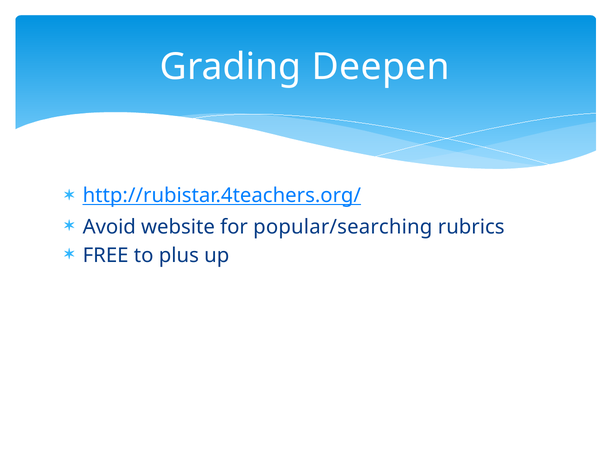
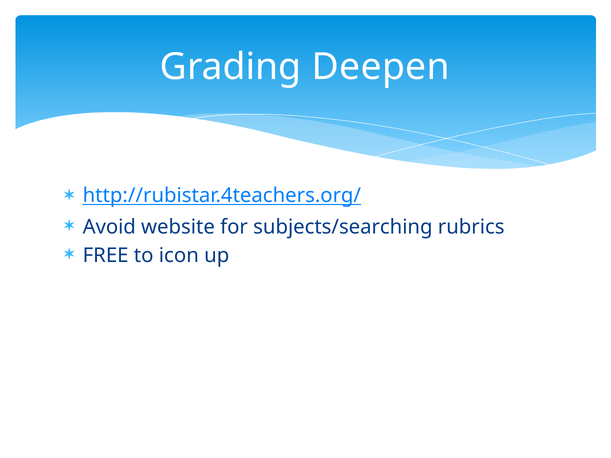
popular/searching: popular/searching -> subjects/searching (343, 227)
plus: plus -> icon (179, 256)
